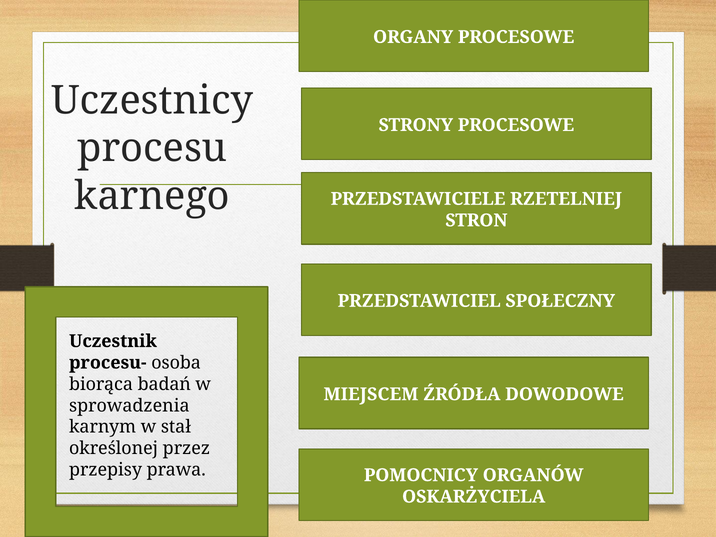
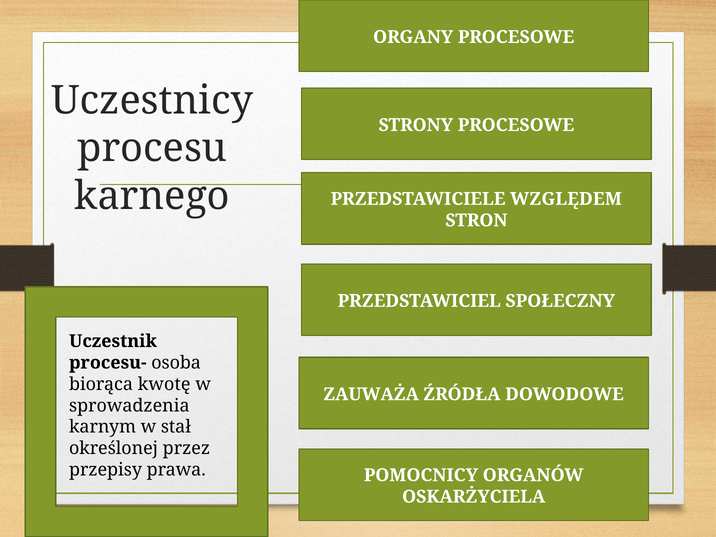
RZETELNIEJ: RZETELNIEJ -> WZGLĘDEM (566, 199)
badań: badań -> kwotę (164, 384)
MIEJSCEM: MIEJSCEM -> ZAUWAŻA (371, 394)
